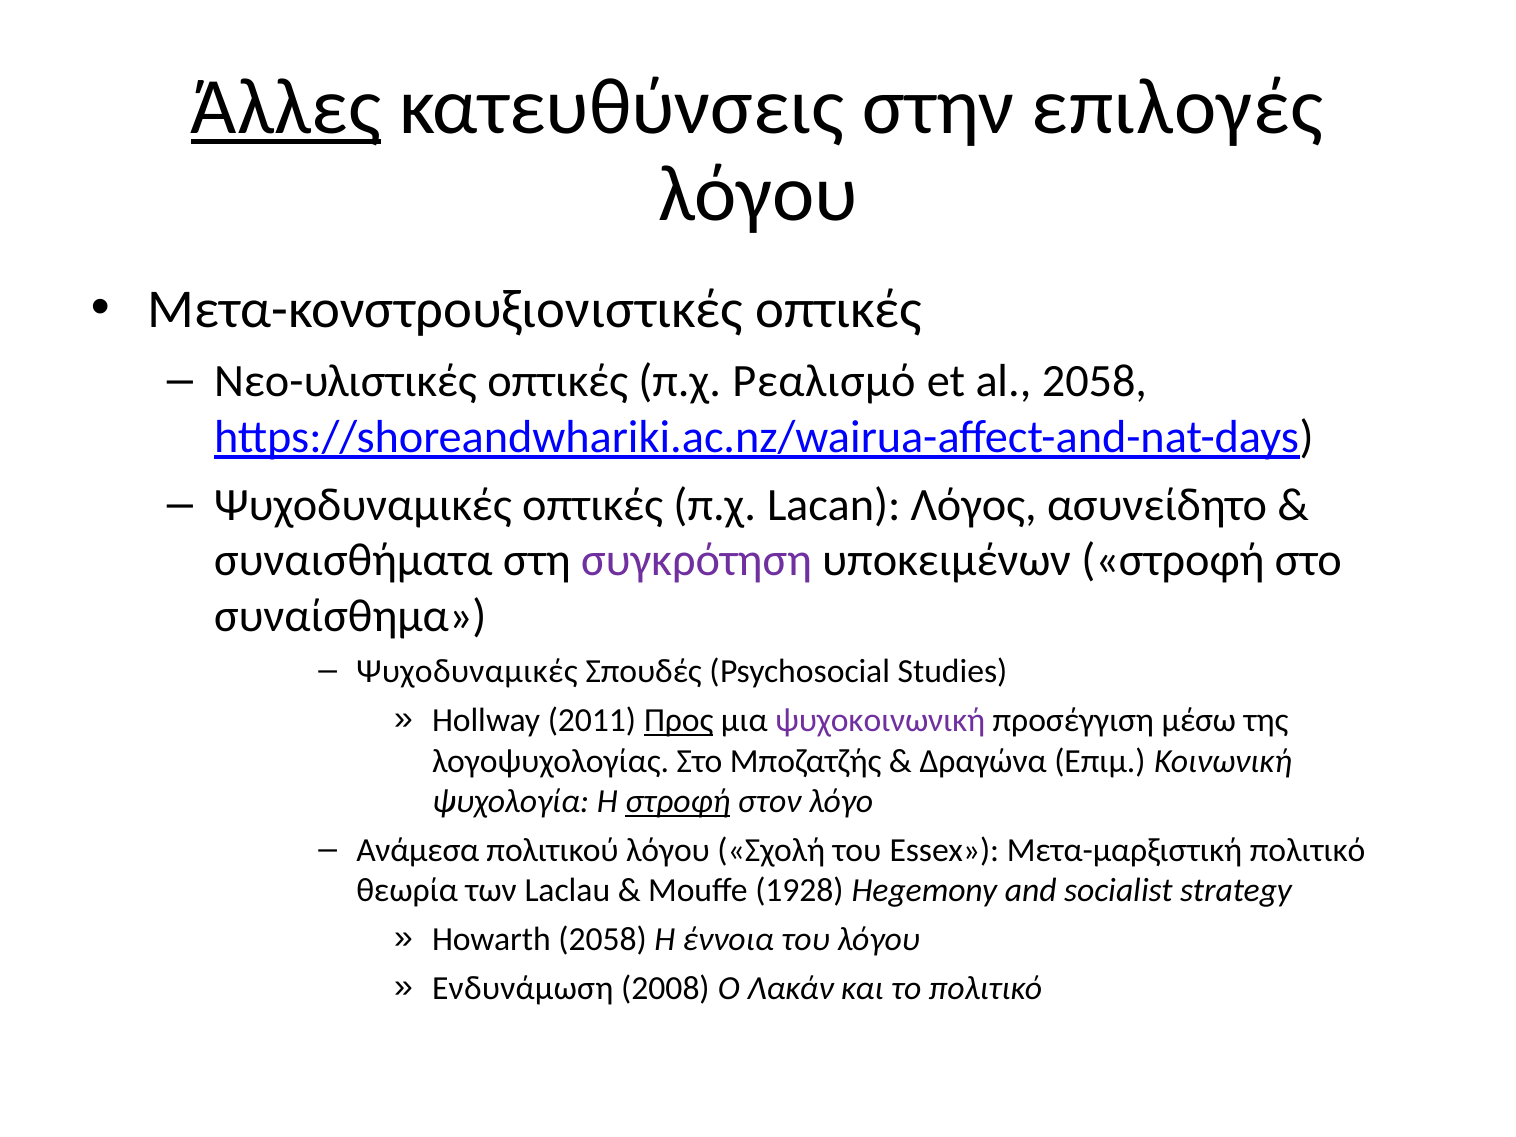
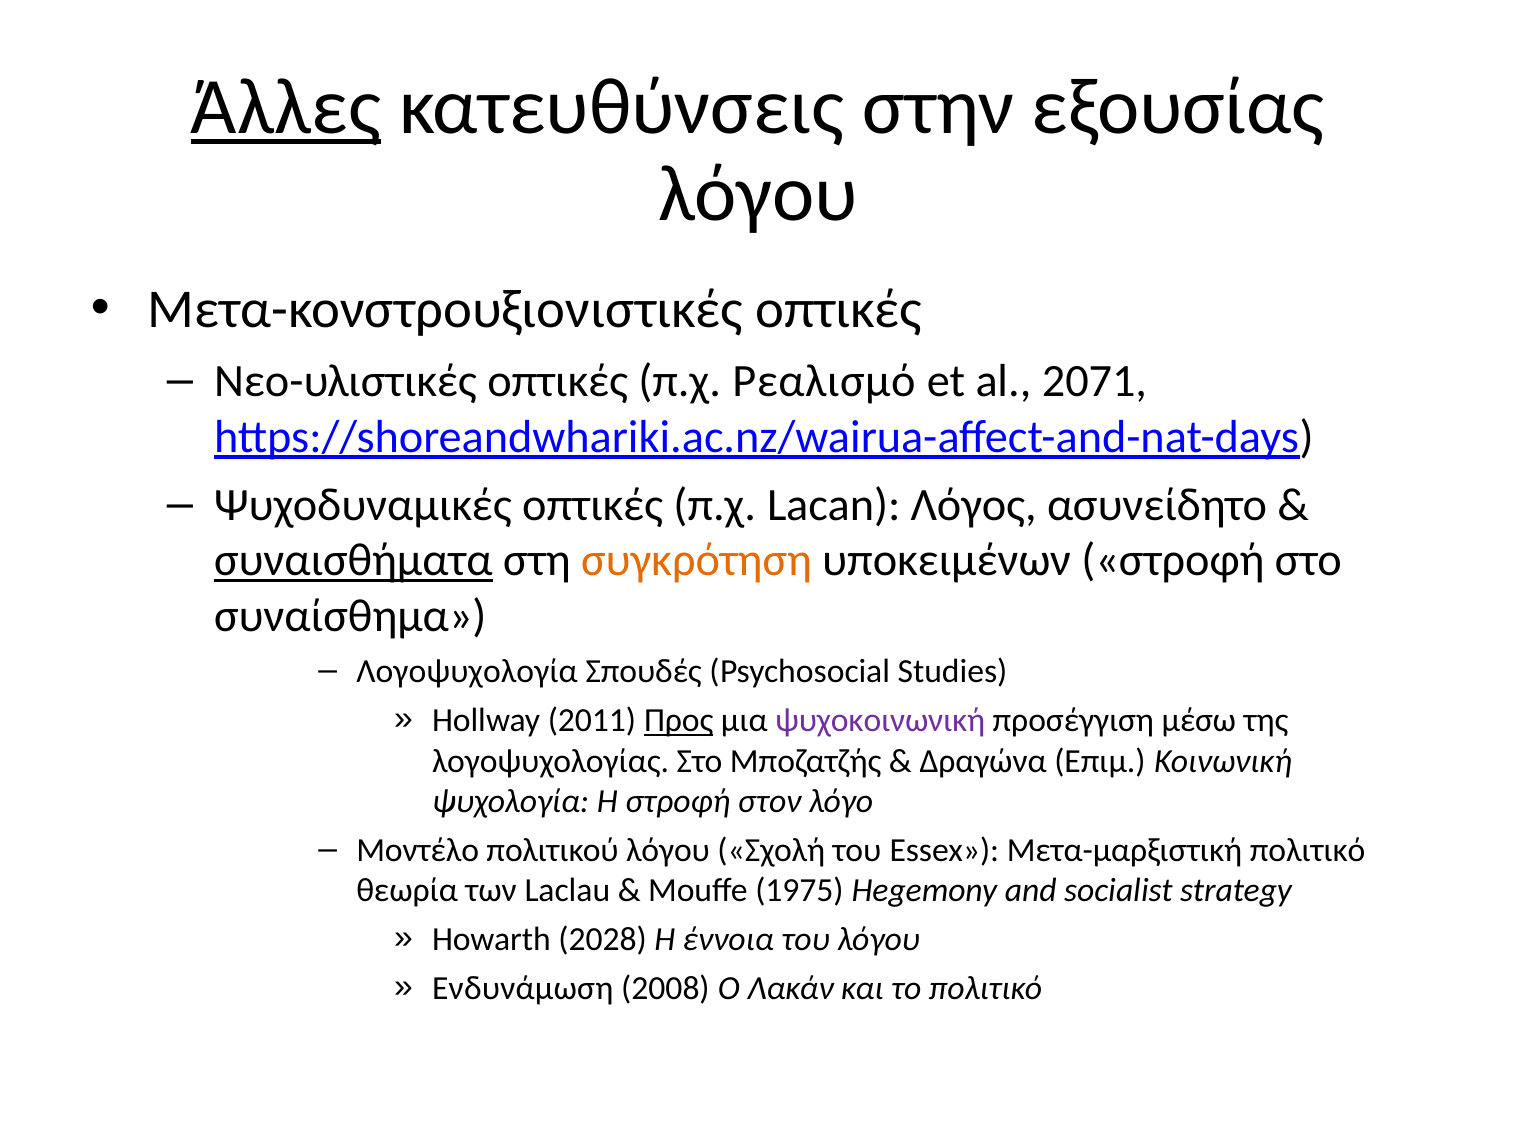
επιλογές: επιλογές -> εξουσίας (1178, 107)
al 2058: 2058 -> 2071 (1094, 381)
συναισθήματα underline: none -> present (353, 561)
συγκρότηση colour: purple -> orange (696, 561)
Ψυχοδυναμικές: Ψυχοδυναμικές -> Λογοψυχολογία (467, 672)
στροφή underline: present -> none (678, 801)
Ανάμεσα: Ανάμεσα -> Μοντέλο (418, 850)
1928: 1928 -> 1975 (799, 891)
Howarth 2058: 2058 -> 2028 (603, 939)
